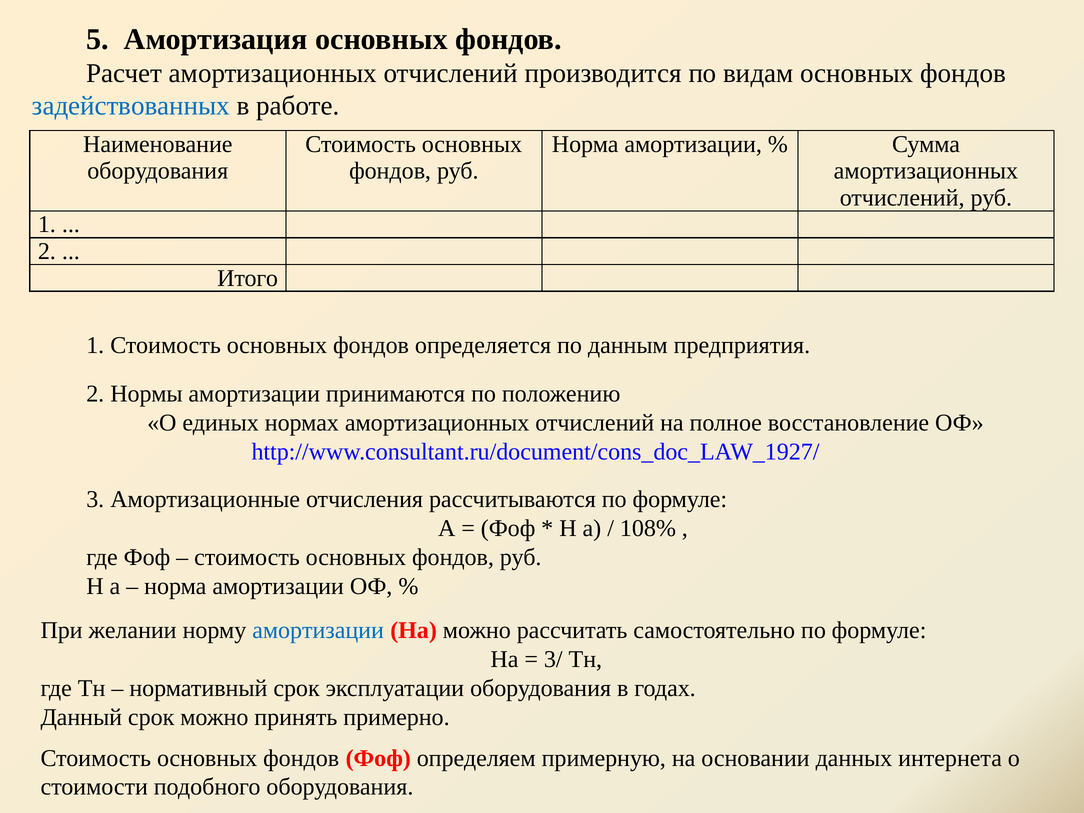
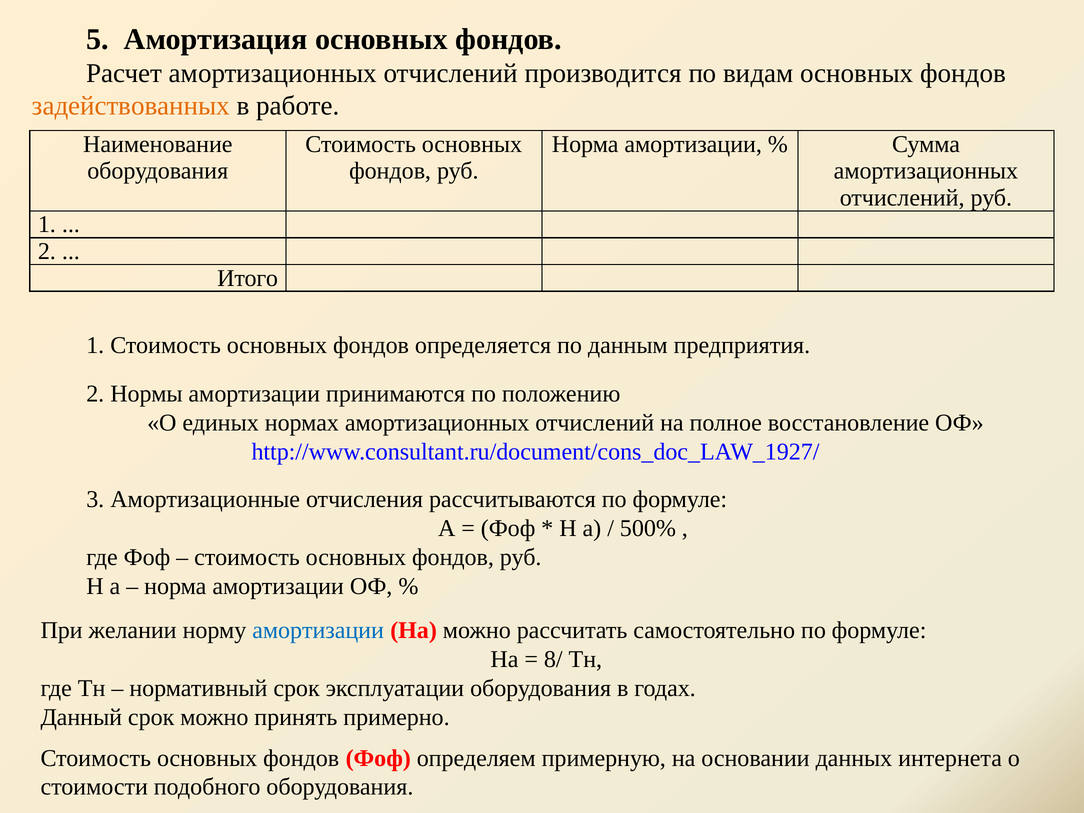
задействованных colour: blue -> orange (131, 106)
108%: 108% -> 500% (648, 528)
3/: 3/ -> 8/ (553, 659)
